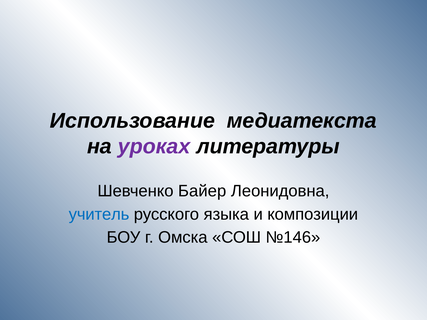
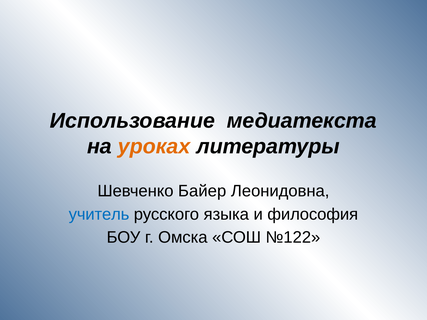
уроках colour: purple -> orange (154, 147)
композиции: композиции -> философия (313, 214)
№146: №146 -> №122 (293, 238)
